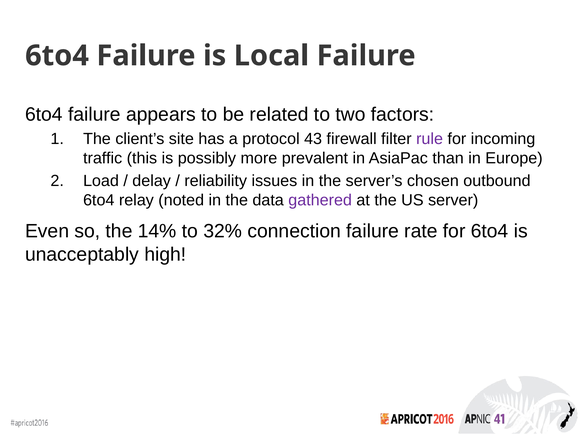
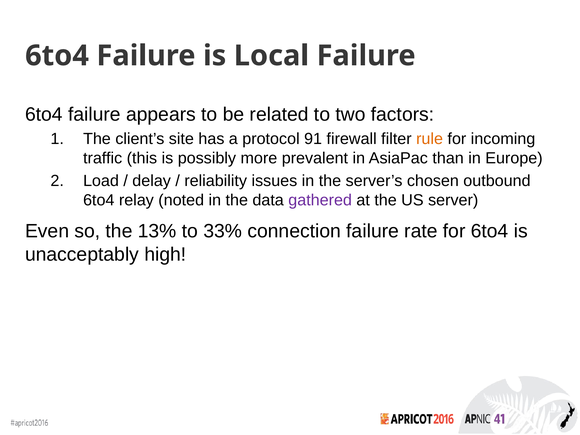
43: 43 -> 91 (313, 139)
rule colour: purple -> orange (430, 139)
14%: 14% -> 13% (157, 231)
32%: 32% -> 33% (223, 231)
